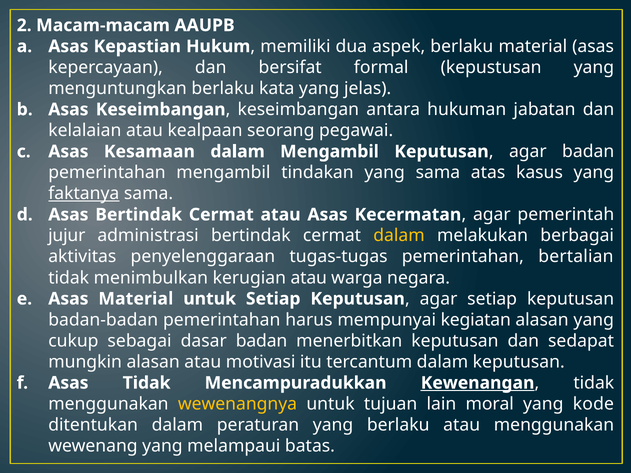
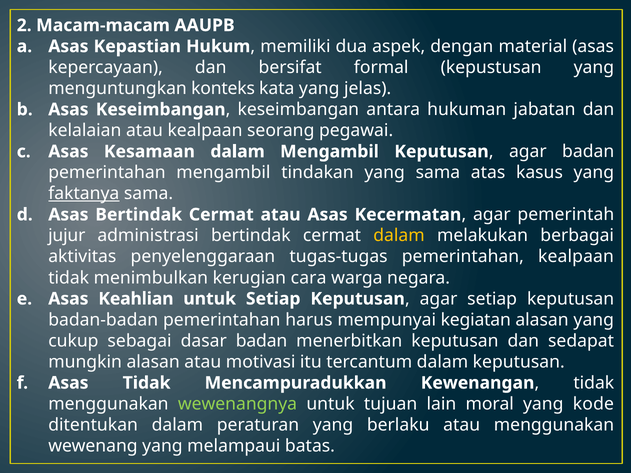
aspek berlaku: berlaku -> dengan (462, 46)
menguntungkan berlaku: berlaku -> konteks (223, 88)
pemerintahan bertalian: bertalian -> kealpaan (576, 257)
kerugian atau: atau -> cara (309, 278)
Asas Material: Material -> Keahlian (136, 299)
Kewenangan underline: present -> none (478, 383)
wewenangnya colour: yellow -> light green (238, 404)
